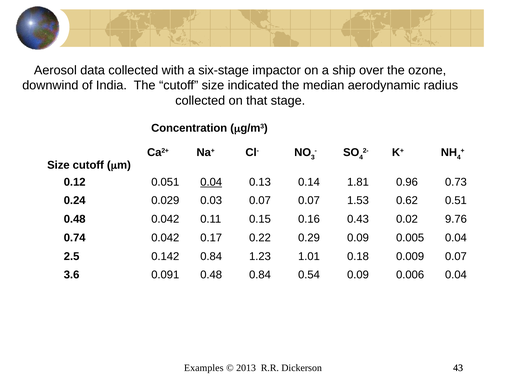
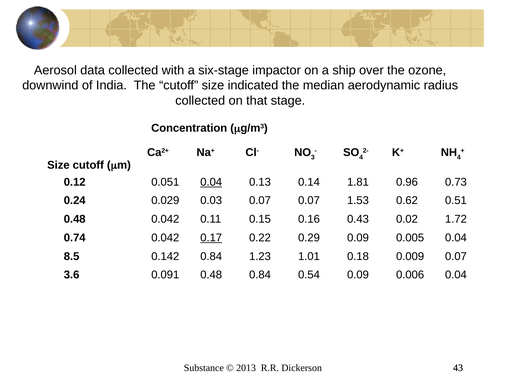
9.76: 9.76 -> 1.72 (456, 219)
0.17 underline: none -> present (211, 237)
2.5: 2.5 -> 8.5 (72, 256)
Examples: Examples -> Substance (204, 368)
